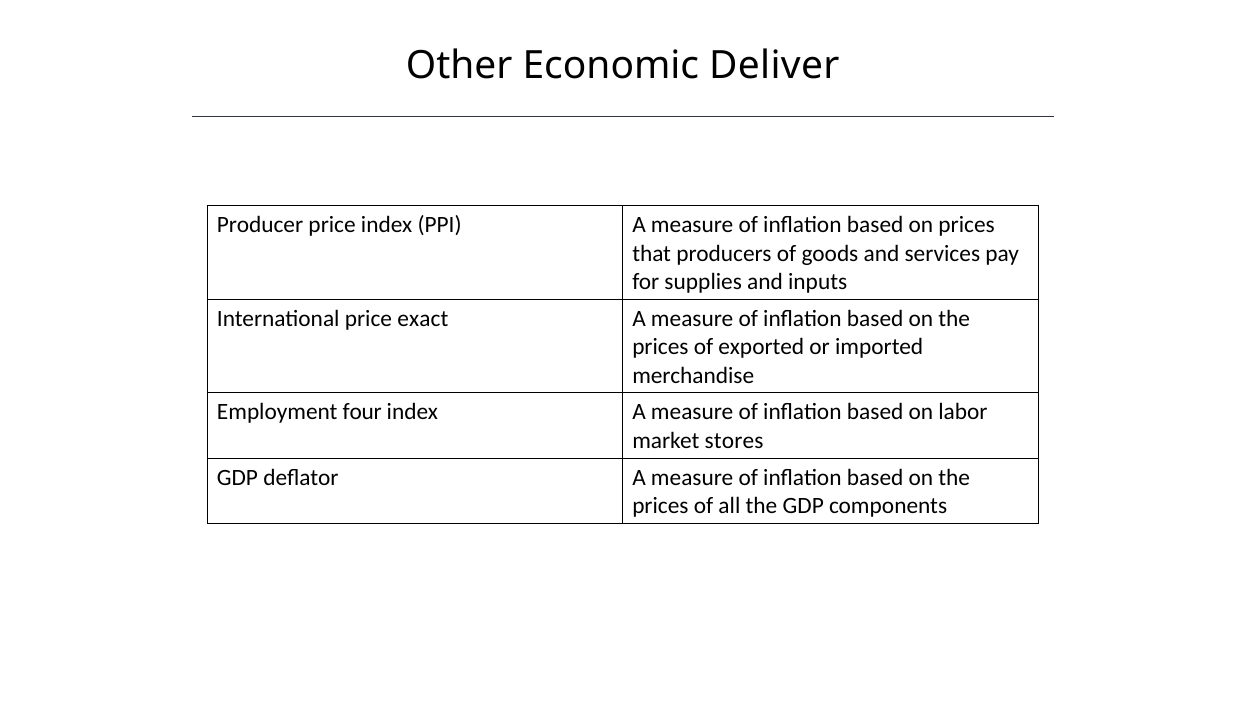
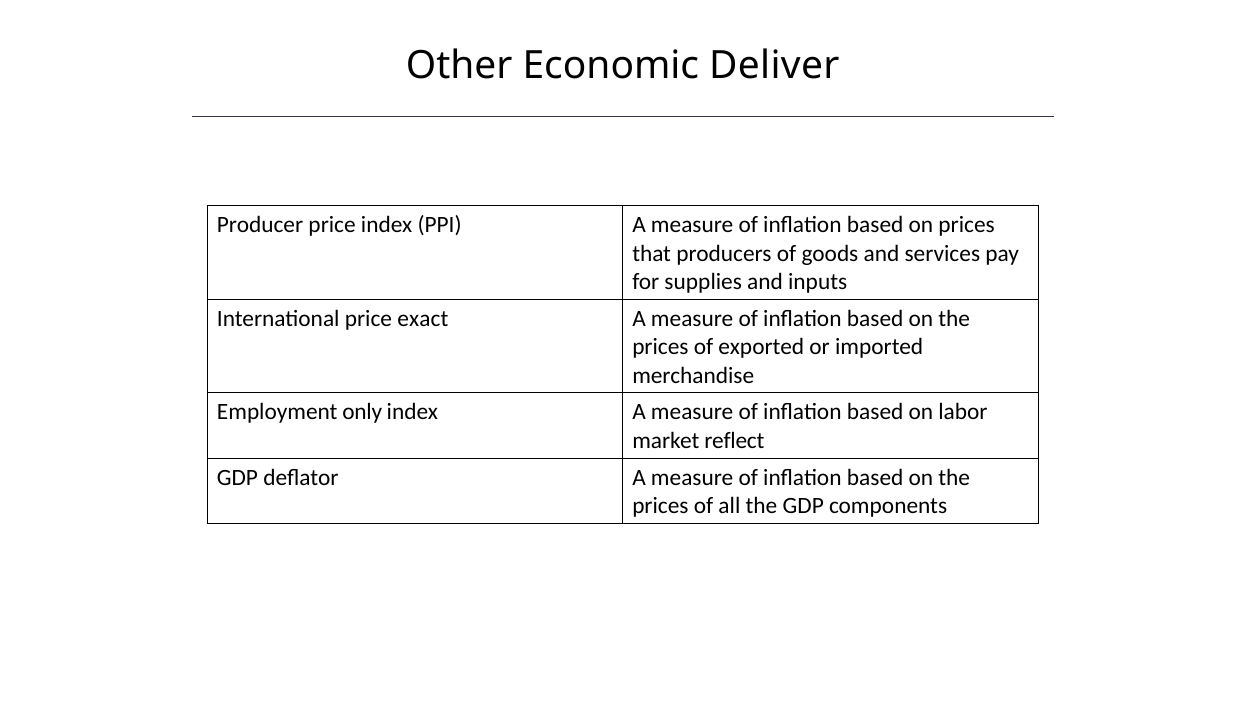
four: four -> only (362, 412)
stores: stores -> reflect (734, 440)
